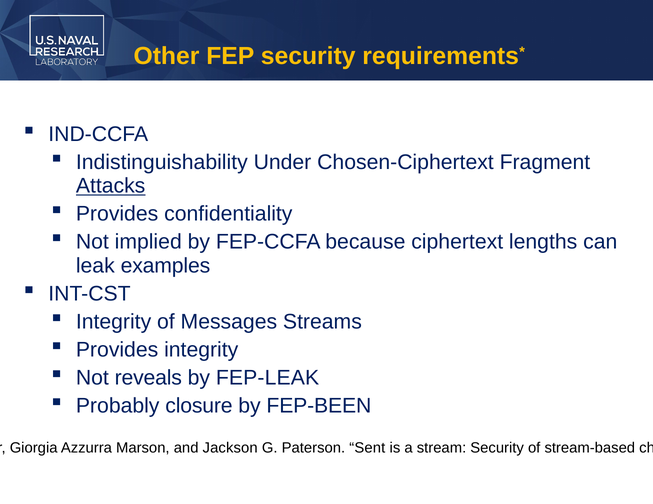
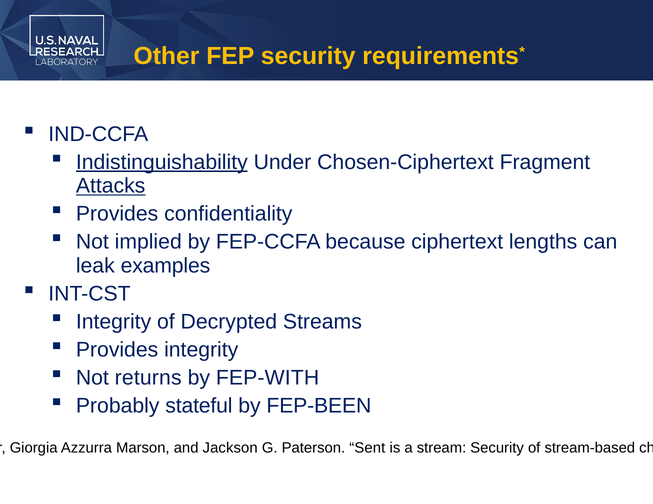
Indistinguishability underline: none -> present (162, 162)
Messages: Messages -> Decrypted (229, 322)
reveals: reveals -> returns (148, 378)
FEP-LEAK: FEP-LEAK -> FEP-WITH (268, 378)
closure: closure -> stateful (199, 406)
